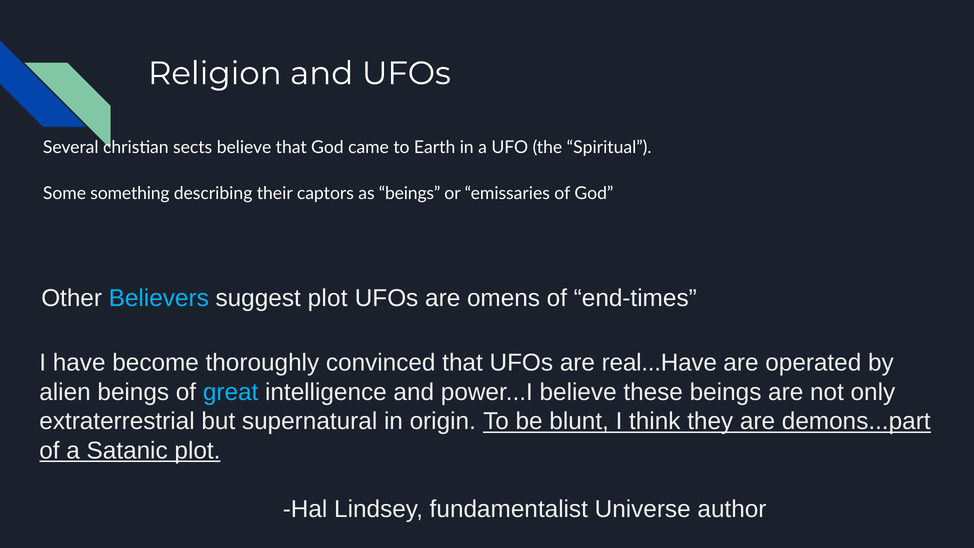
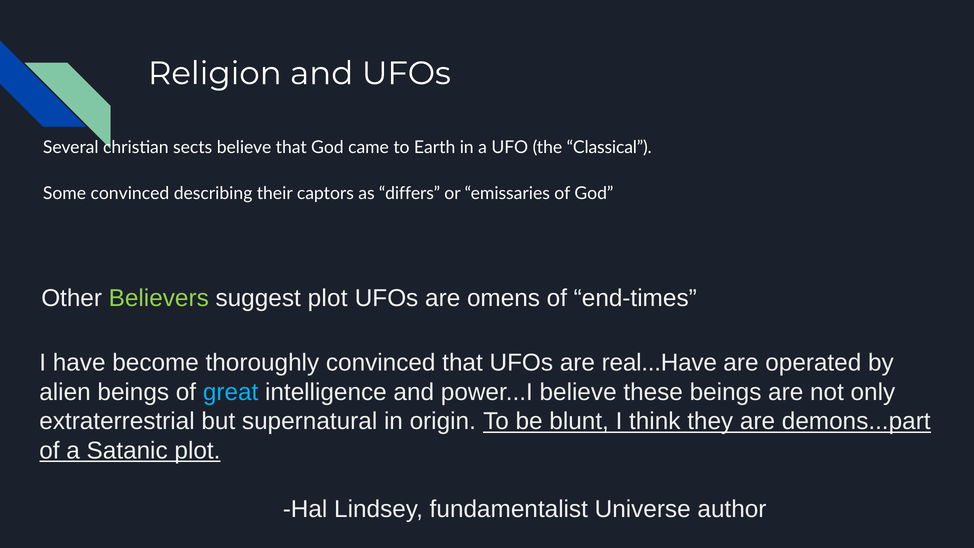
Spiritual: Spiritual -> Classical (609, 147)
Some something: something -> convinced (130, 193)
as beings: beings -> differs (410, 193)
Believers colour: light blue -> light green (159, 298)
